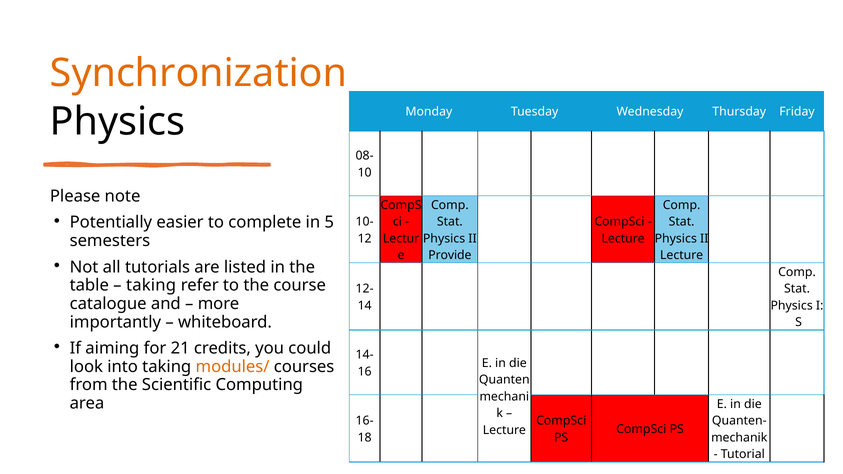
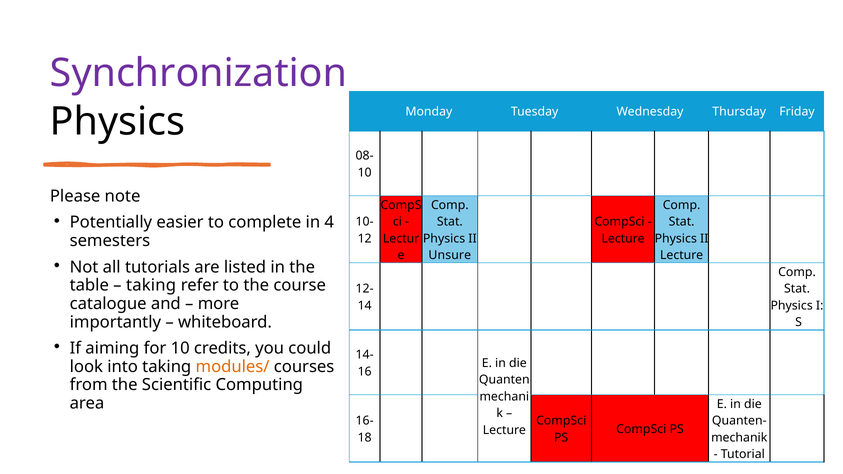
Synchronization colour: orange -> purple (199, 73)
5: 5 -> 4 (329, 223)
Provide: Provide -> Unsure (450, 255)
for 21: 21 -> 10 (180, 348)
